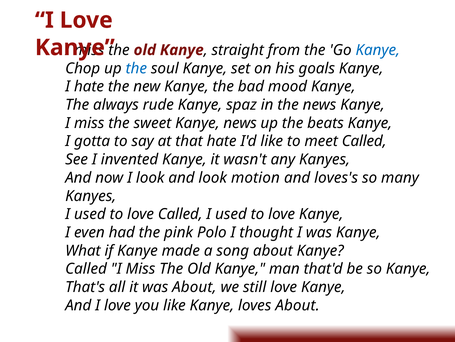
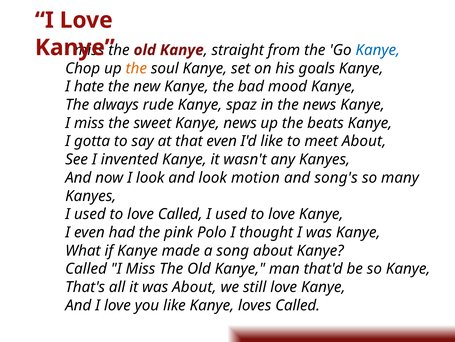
the colour: blue -> orange (136, 68)
that hate: hate -> even (222, 141)
meet Called: Called -> About (364, 141)
loves's: loves's -> song's (336, 177)
loves About: About -> Called (298, 305)
